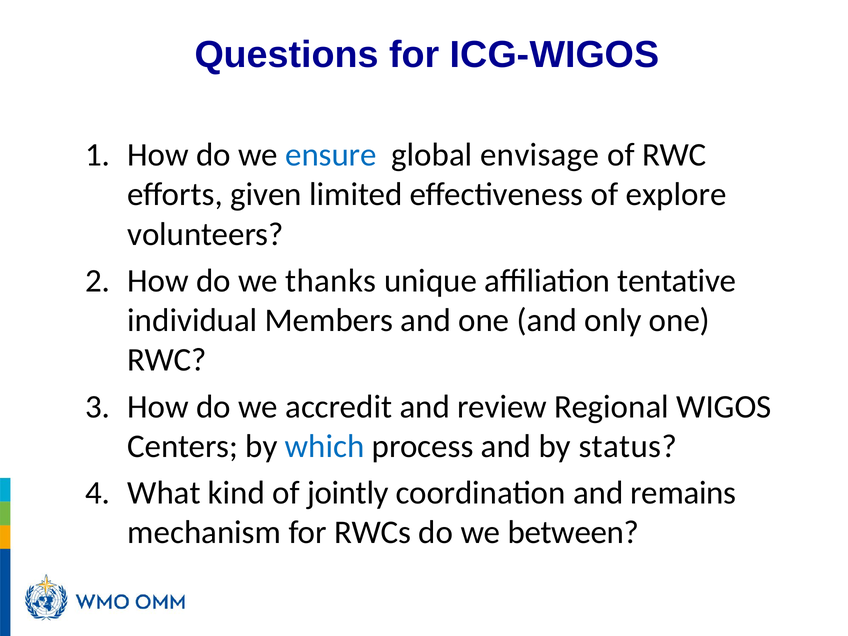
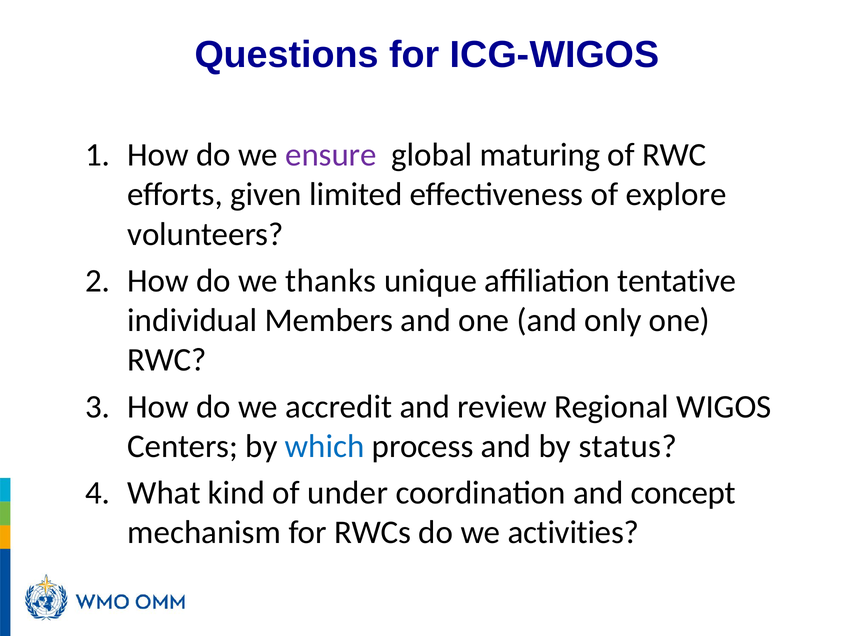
ensure colour: blue -> purple (331, 155)
envisage: envisage -> maturing (540, 155)
jointly: jointly -> under (348, 493)
remains: remains -> concept (683, 493)
between: between -> activities (573, 533)
